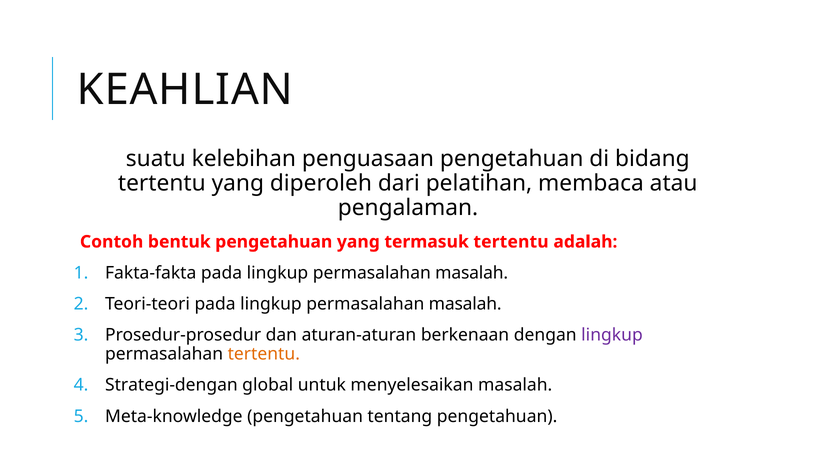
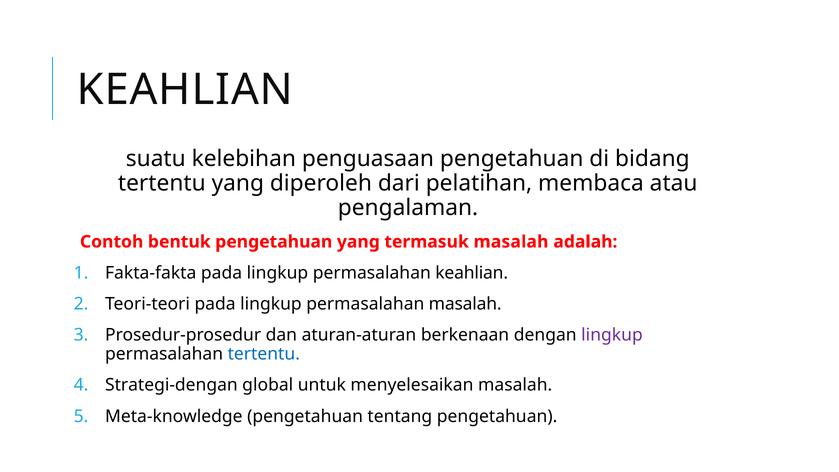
termasuk tertentu: tertentu -> masalah (511, 242)
masalah: masalah -> keahlian (472, 273)
tertentu colour: orange -> blue (264, 354)
